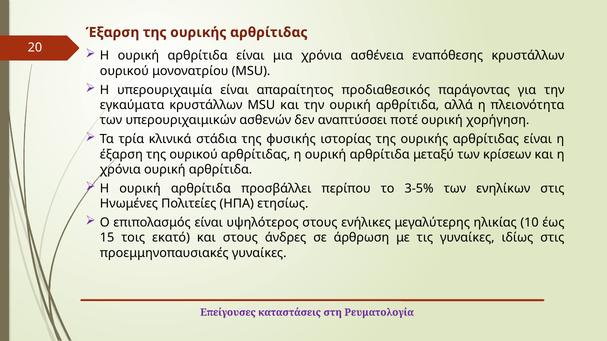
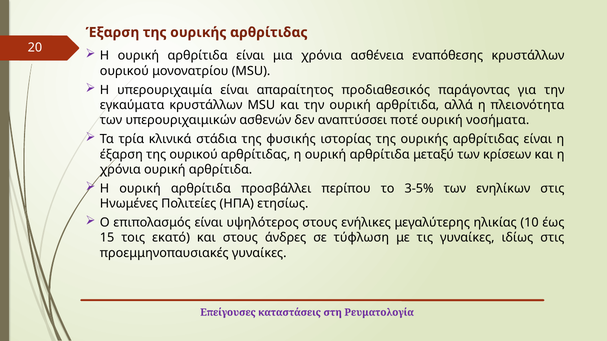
χορήγηση: χορήγηση -> νοσήματα (498, 120)
άρθρωση: άρθρωση -> τύφλωση (361, 238)
